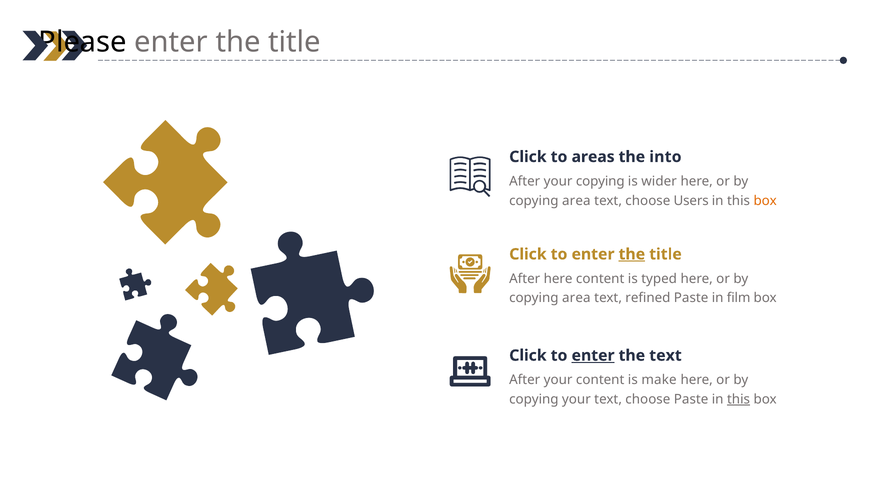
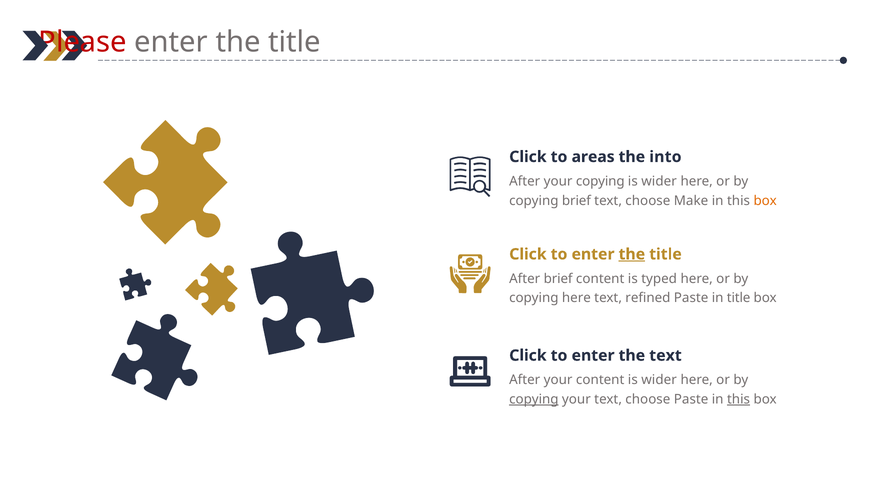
Please colour: black -> red (83, 42)
area: area -> brief (576, 201)
Users: Users -> Make (691, 201)
After here: here -> brief (558, 279)
area: area -> here (576, 298)
in film: film -> title (739, 298)
enter underline: present -> none (593, 355)
content is make: make -> wider (659, 380)
copying underline: none -> present (534, 399)
